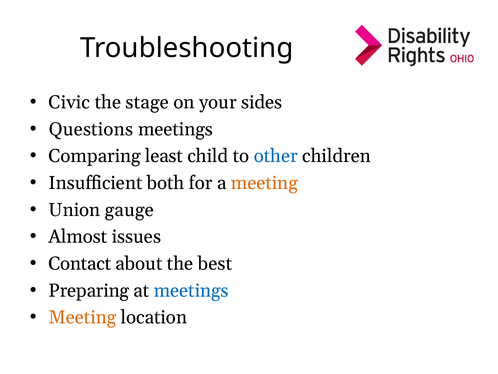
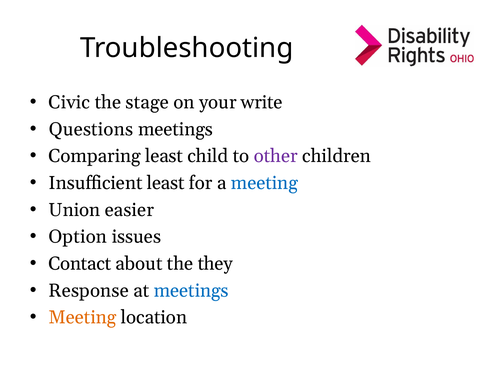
sides: sides -> write (262, 102)
other colour: blue -> purple (276, 156)
Insufficient both: both -> least (166, 183)
meeting colour: orange -> blue (264, 183)
gauge: gauge -> easier (129, 210)
Almost: Almost -> Option (78, 236)
best: best -> they (215, 263)
Preparing: Preparing -> Response (89, 290)
